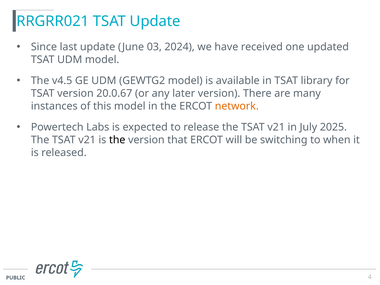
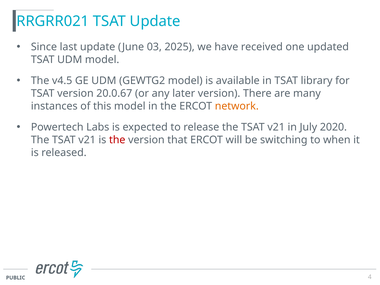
2024: 2024 -> 2025 (180, 47)
2025: 2025 -> 2020 (333, 127)
the colour: black -> red (117, 140)
